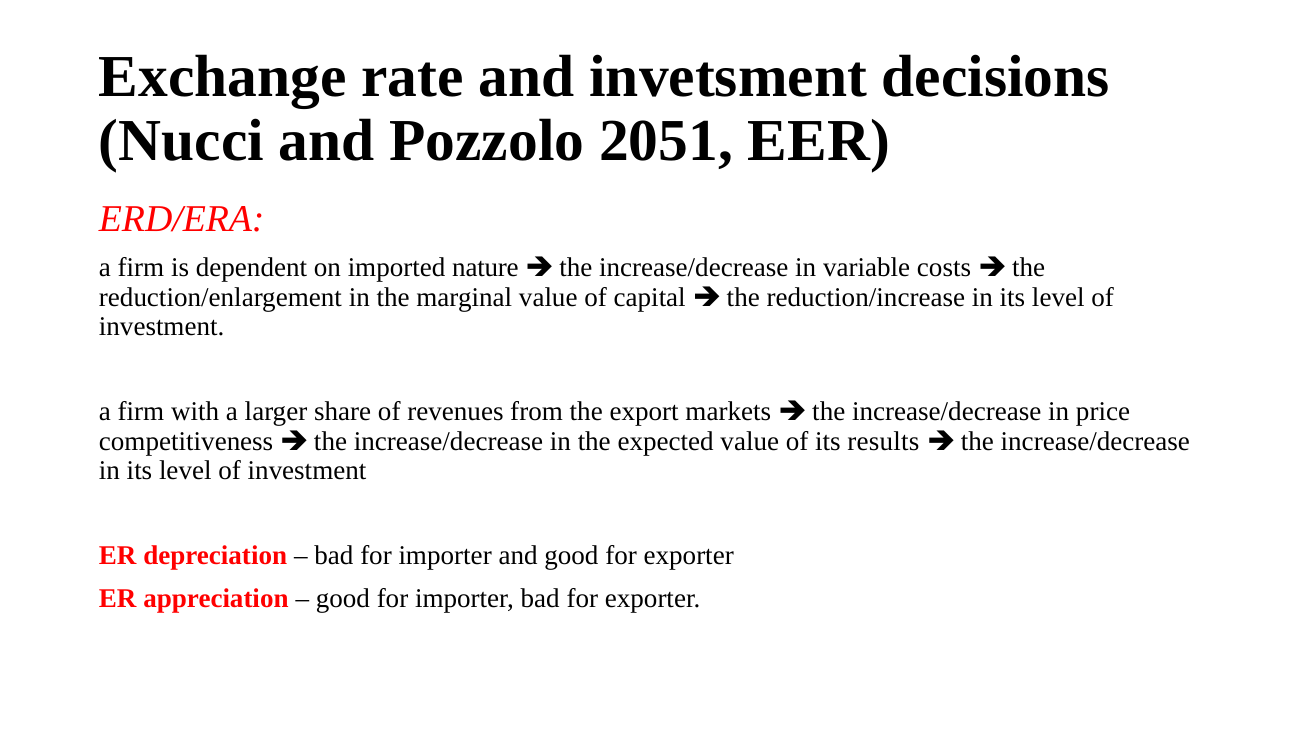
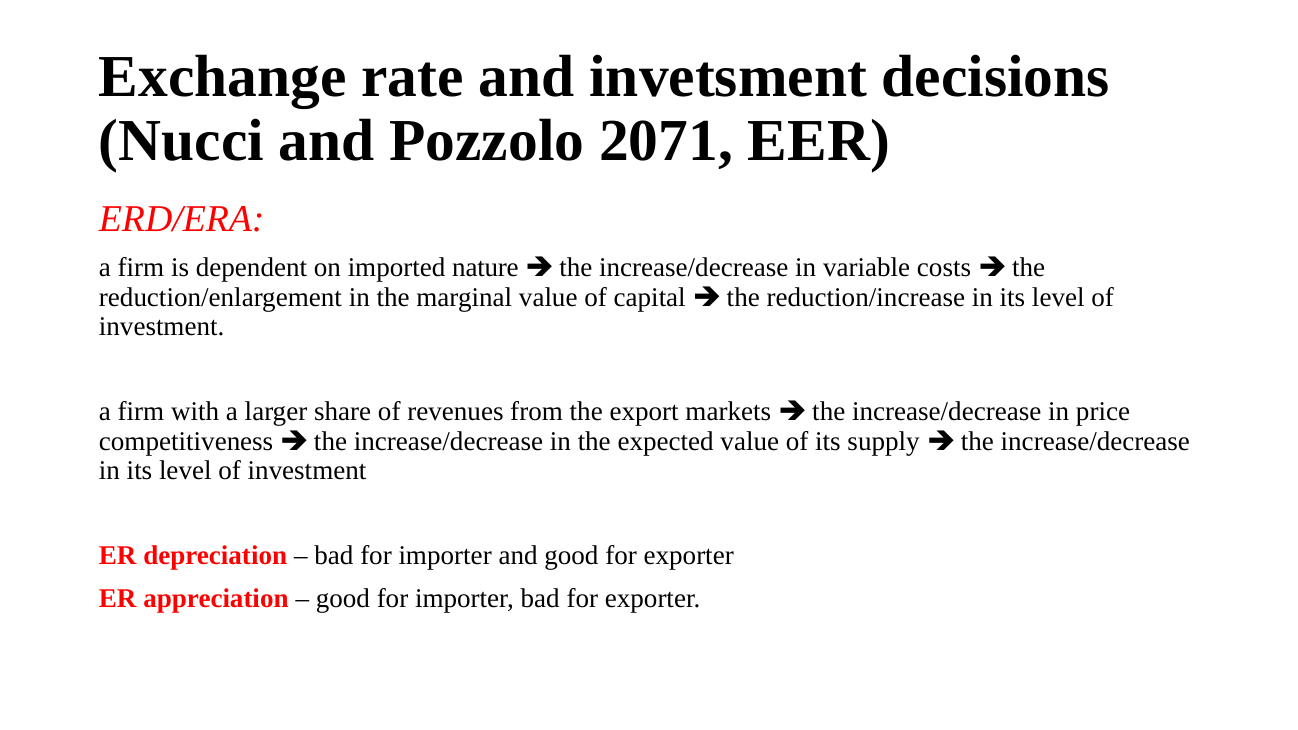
2051: 2051 -> 2071 (666, 141)
results: results -> supply (884, 441)
